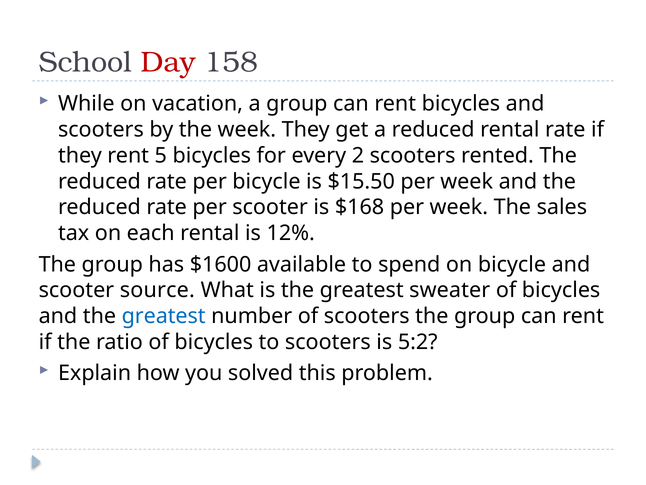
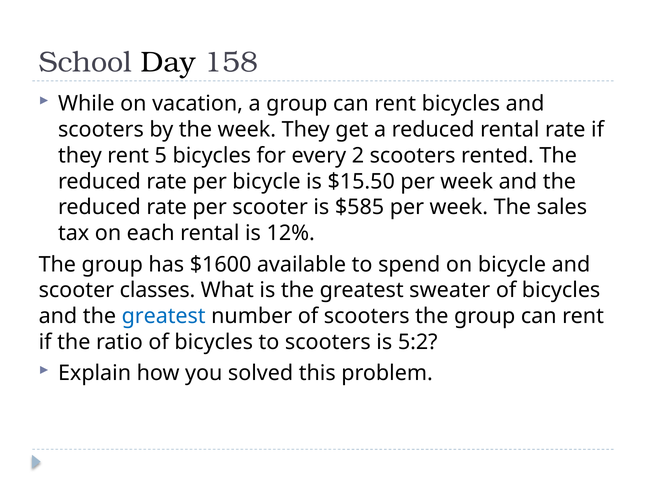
Day colour: red -> black (168, 62)
$168: $168 -> $585 (360, 207)
source: source -> classes (158, 290)
